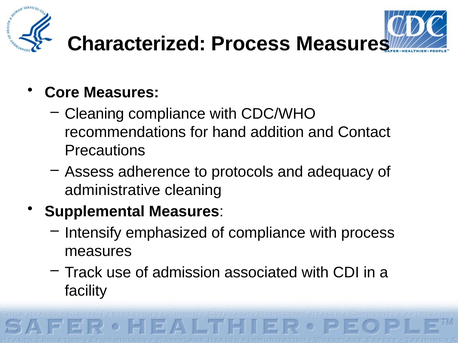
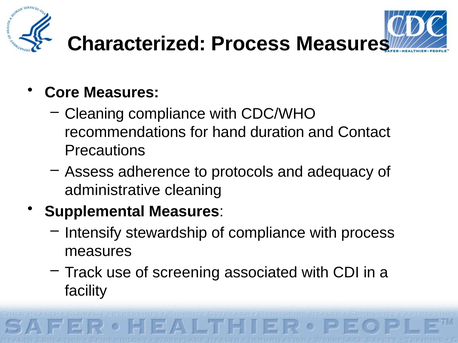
addition: addition -> duration (277, 132)
emphasized: emphasized -> stewardship (166, 233)
admission: admission -> screening (186, 273)
